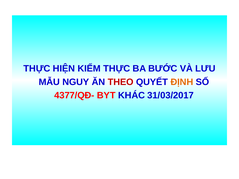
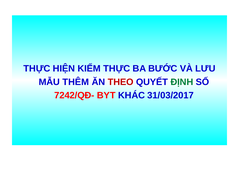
NGUY: NGUY -> THÊM (76, 82)
ĐỊNH colour: orange -> green (182, 82)
4377/QĐ-: 4377/QĐ- -> 7242/QĐ- (74, 95)
